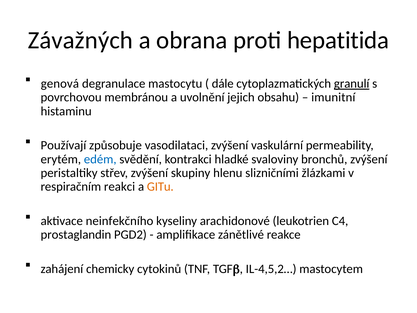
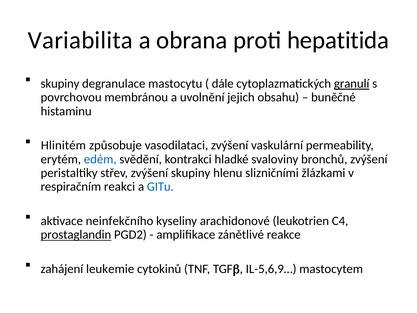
Závažných: Závažných -> Variabilita (80, 40)
genová: genová -> skupiny (60, 84)
imunitní: imunitní -> buněčné (333, 97)
Používají: Používají -> Hlinitém (63, 145)
GITu colour: orange -> blue (160, 187)
prostaglandin underline: none -> present (76, 235)
chemicky: chemicky -> leukemie (110, 269)
IL-4,5,2…: IL-4,5,2… -> IL-5,6,9… (271, 269)
